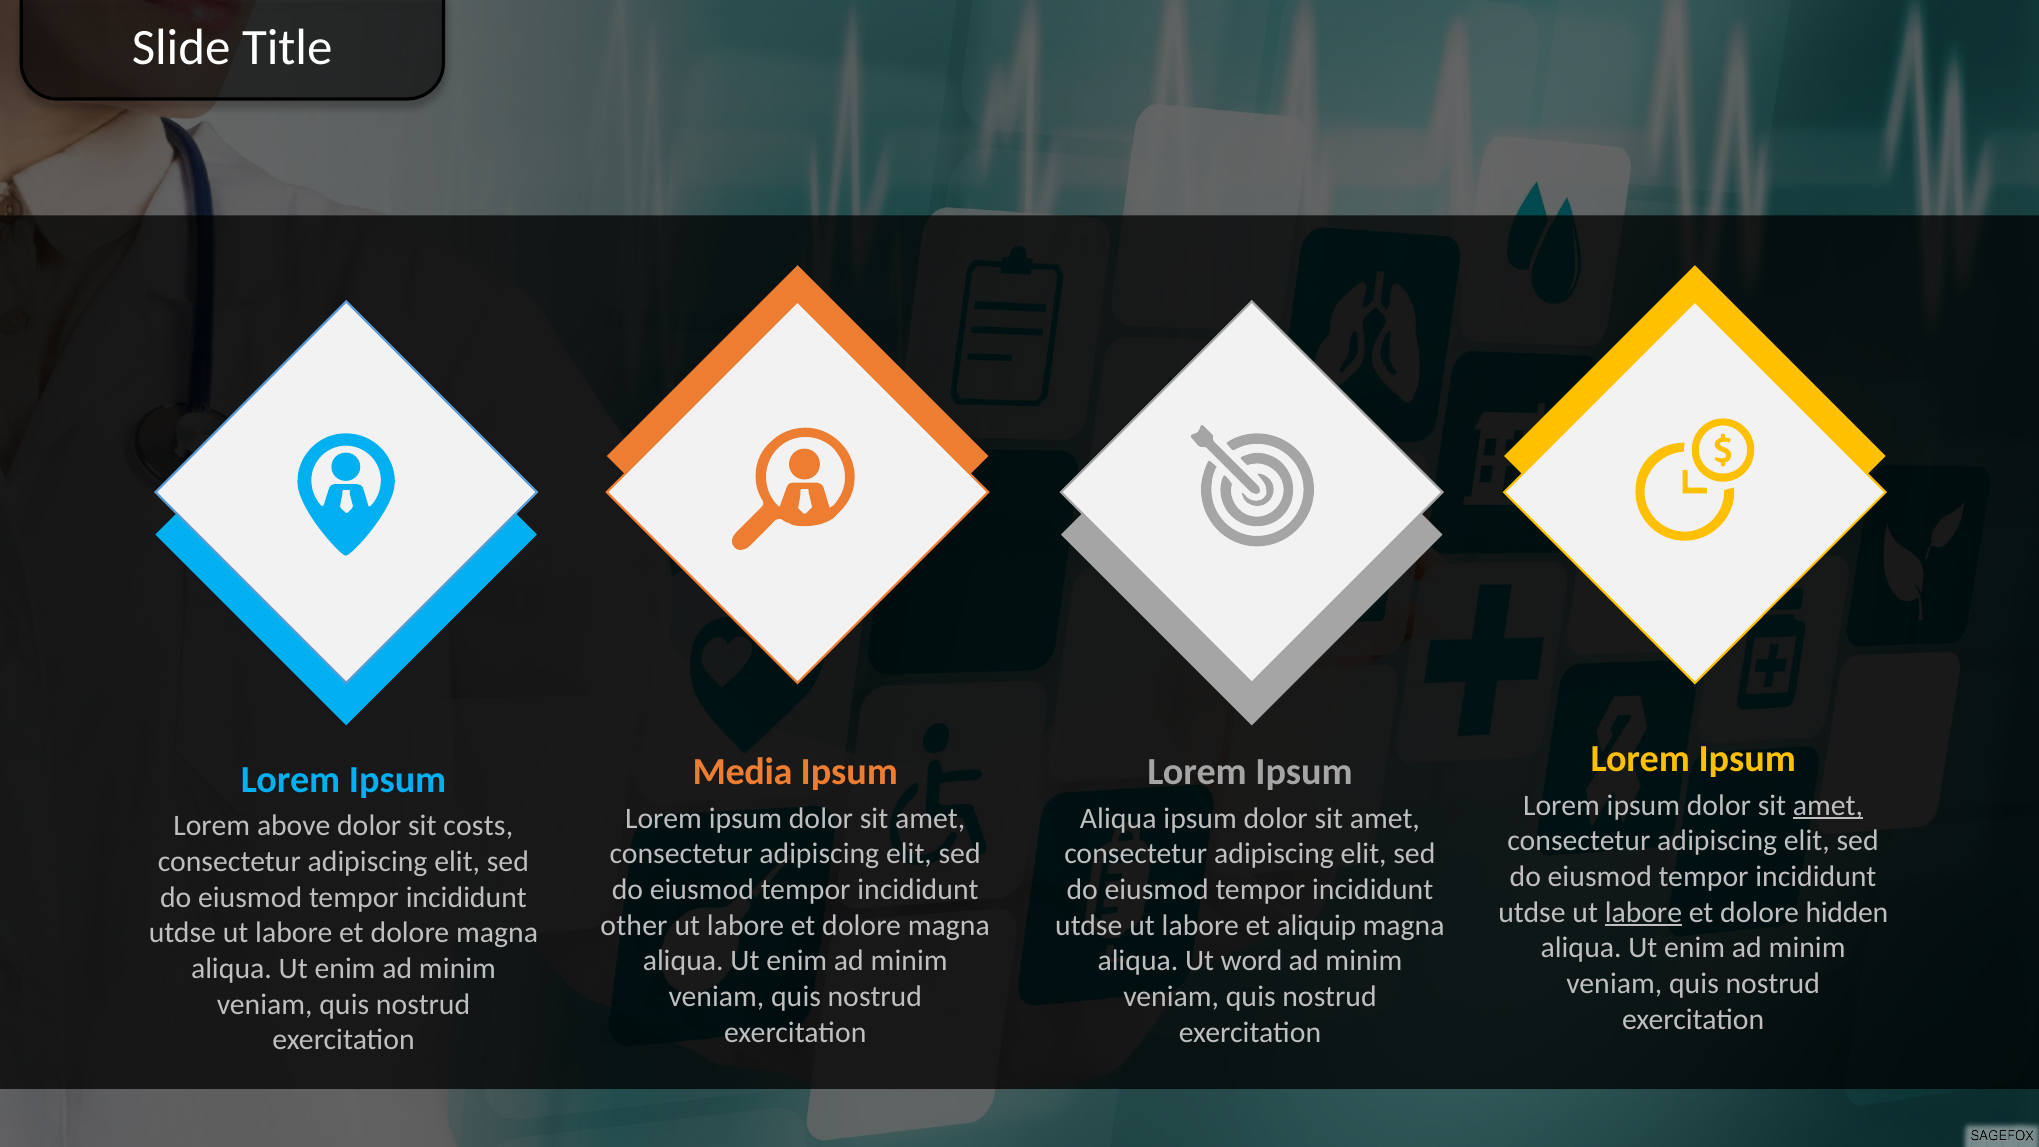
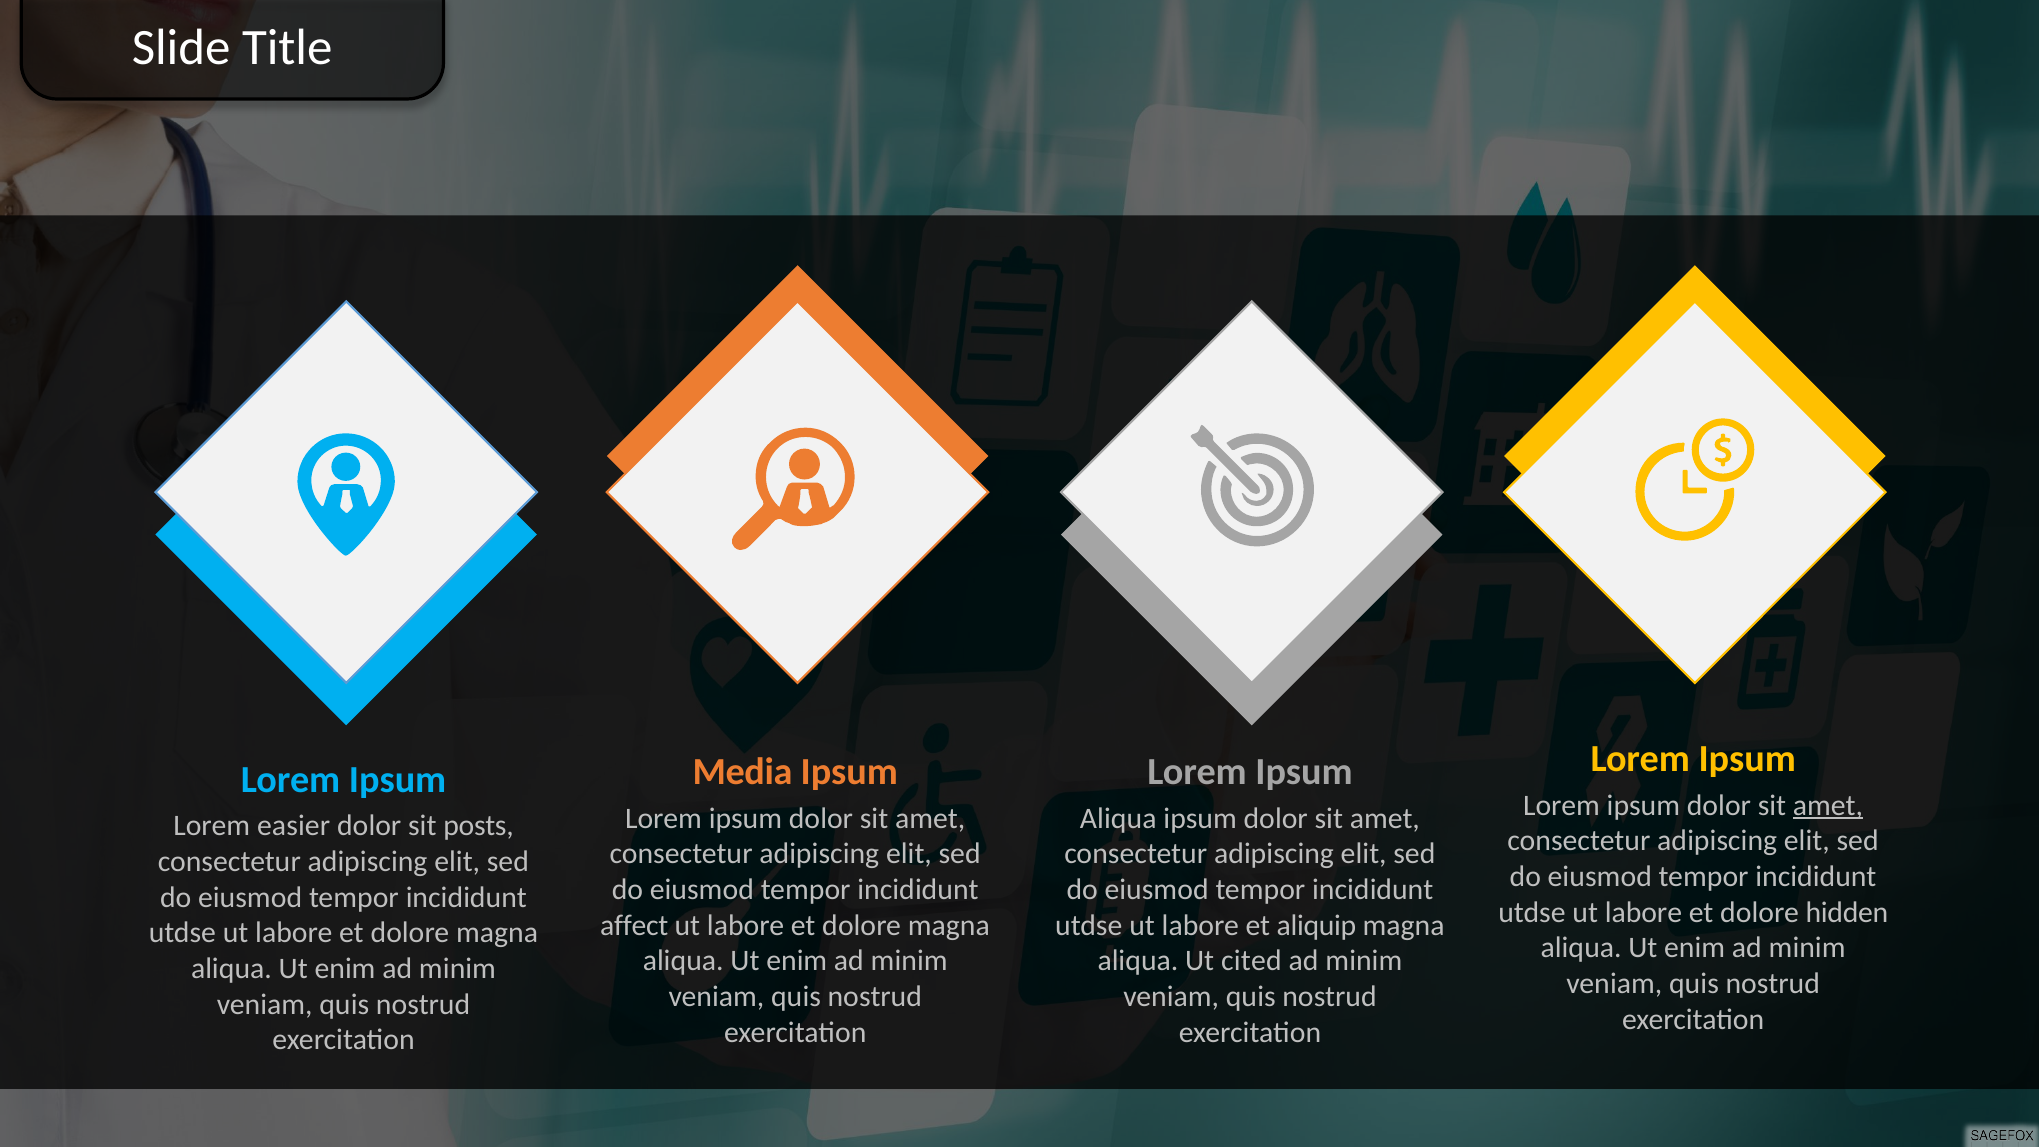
above: above -> easier (294, 826)
costs: costs -> posts (479, 826)
labore underline: present -> none (1643, 912)
other: other -> affect (634, 925)
word: word -> cited (1251, 961)
